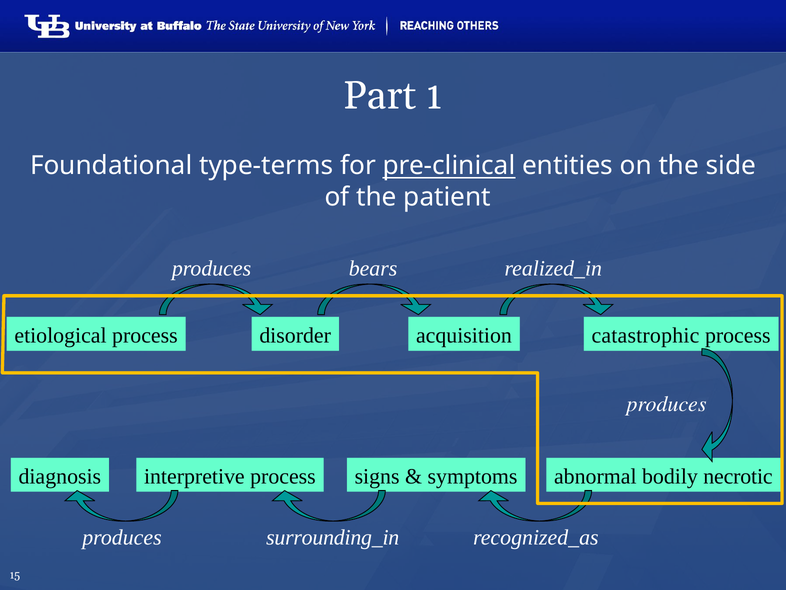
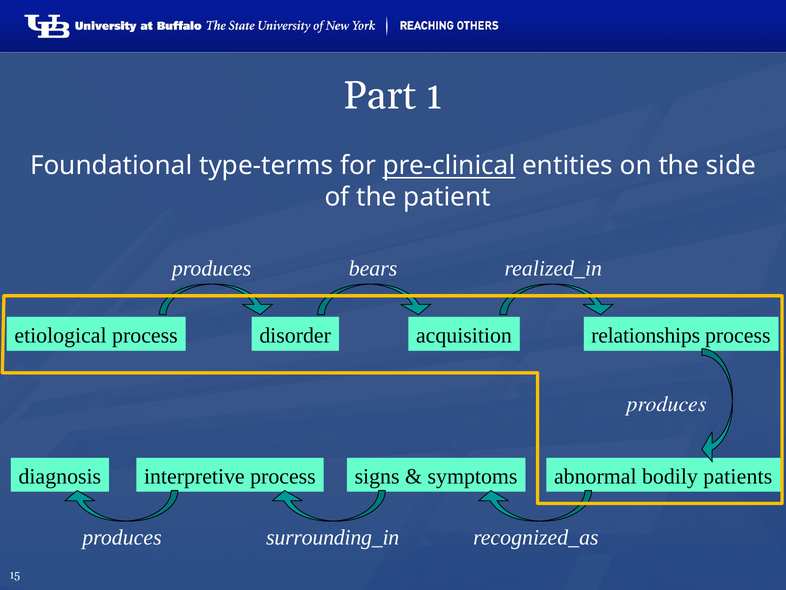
catastrophic: catastrophic -> relationships (646, 335)
necrotic: necrotic -> patients (738, 476)
